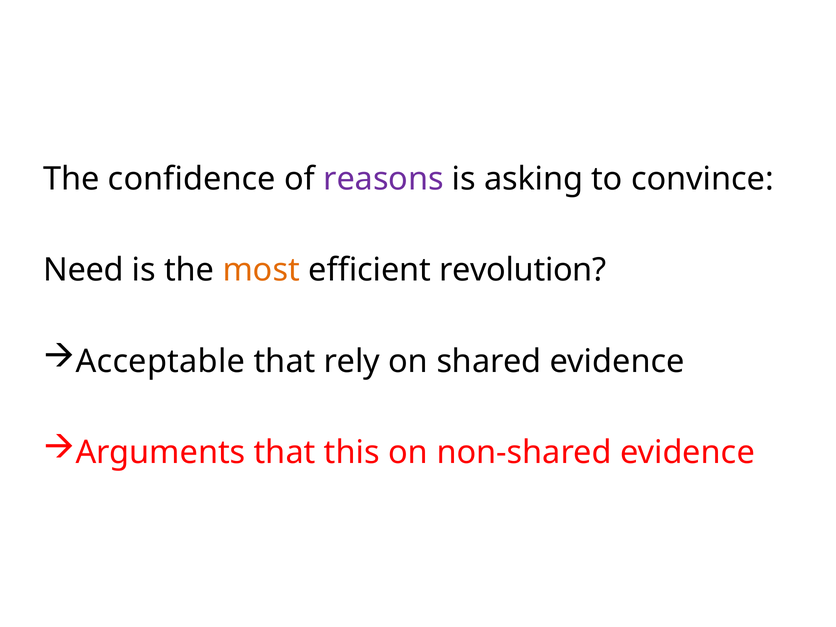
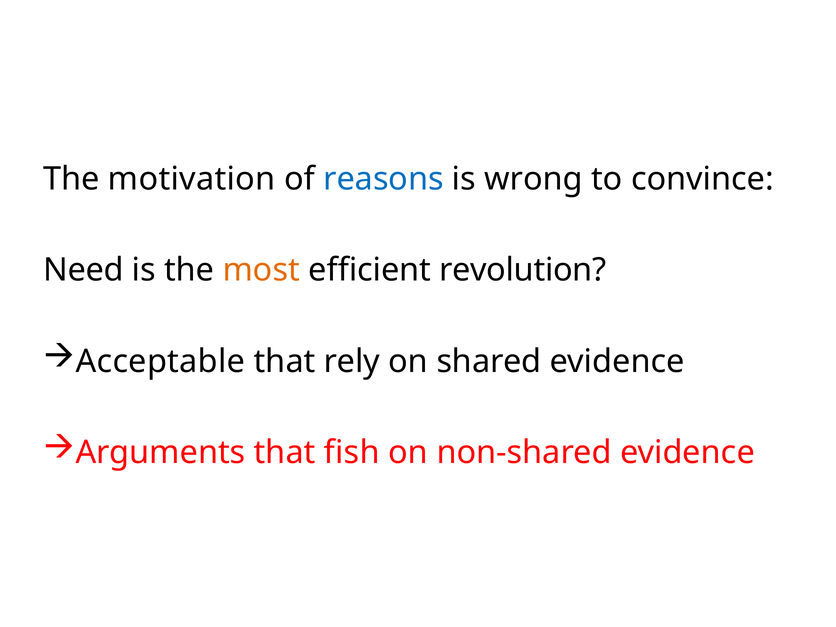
confidence: confidence -> motivation (192, 179)
reasons colour: purple -> blue (383, 179)
asking: asking -> wrong (534, 179)
this: this -> fish (352, 452)
